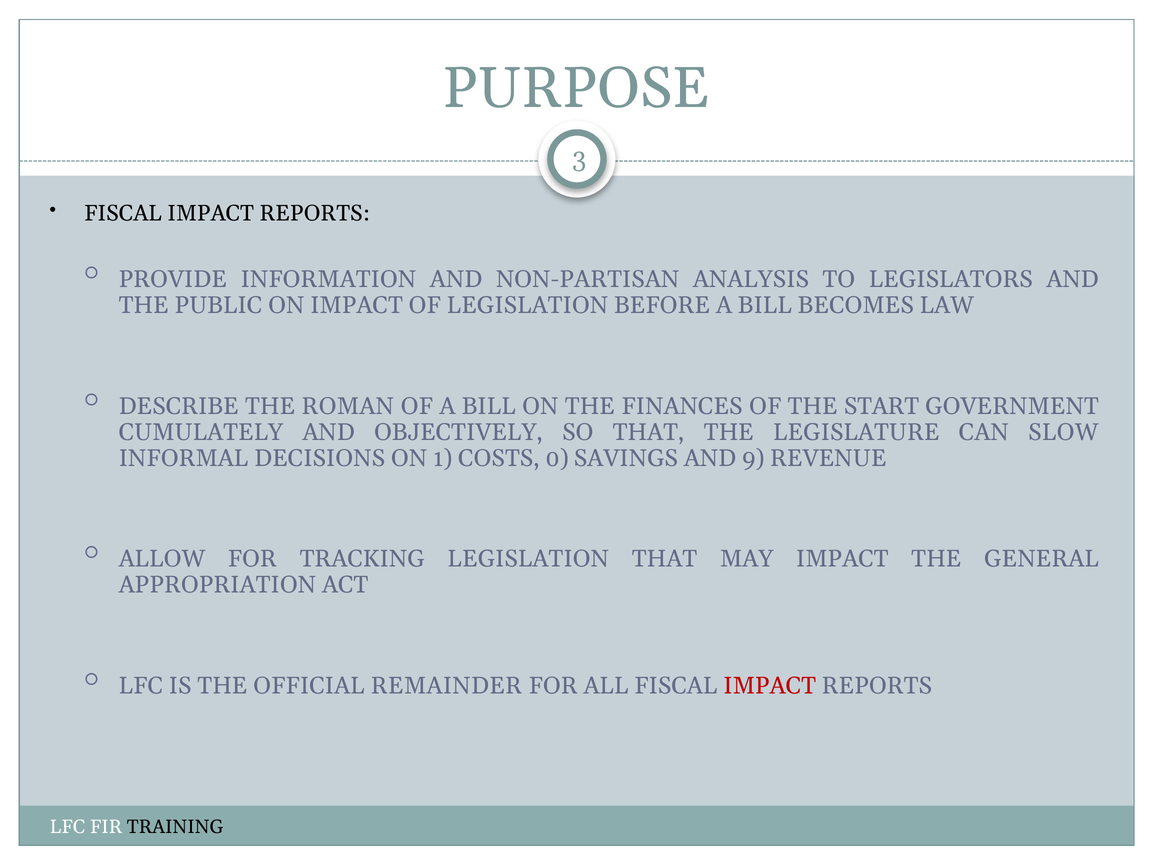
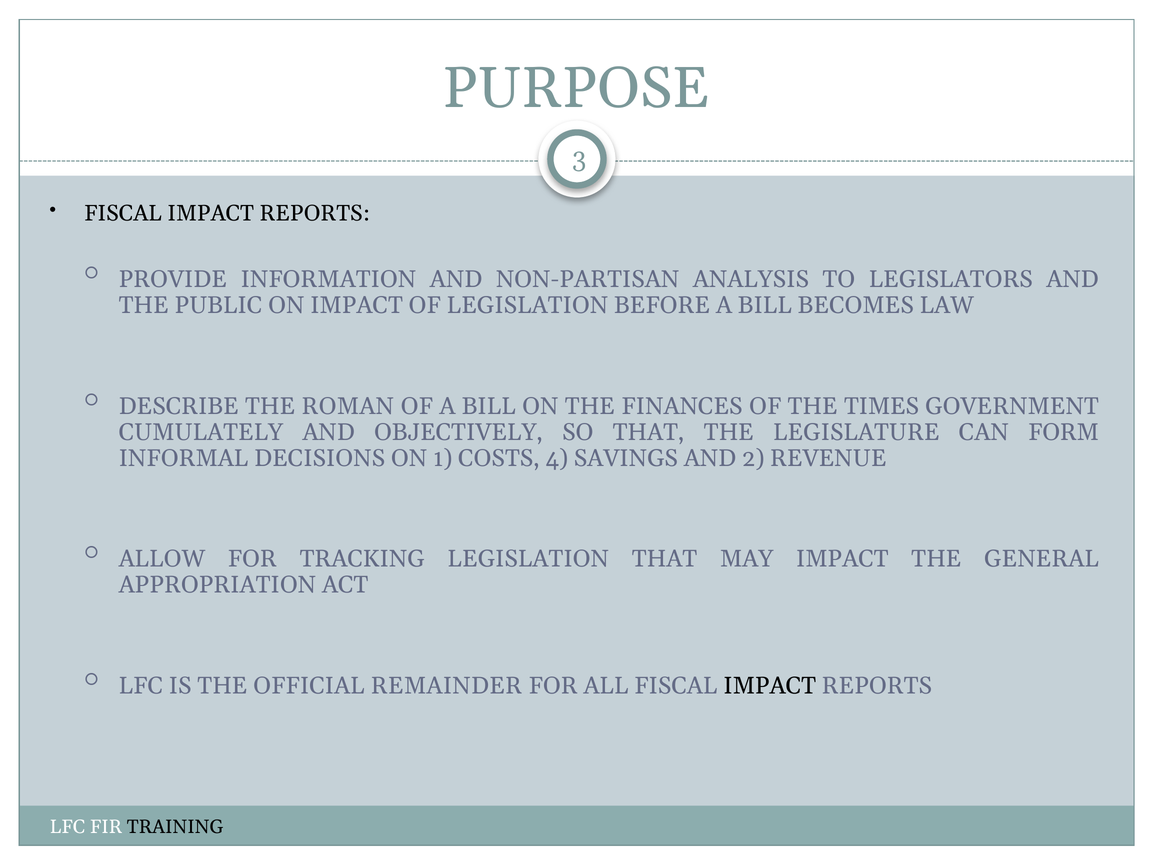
START: START -> TIMES (882, 406)
SLOW: SLOW -> FORM (1063, 432)
0: 0 -> 4 (557, 458)
9: 9 -> 2 (753, 458)
IMPACT colour: red -> black (770, 686)
